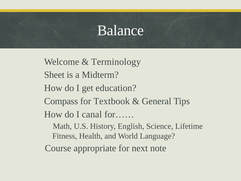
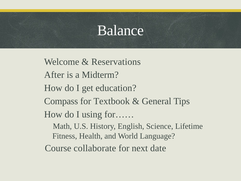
Terminology: Terminology -> Reservations (116, 62)
Sheet: Sheet -> After (54, 75)
canal: canal -> using (92, 114)
appropriate: appropriate -> collaborate (95, 148)
note: note -> date (158, 148)
